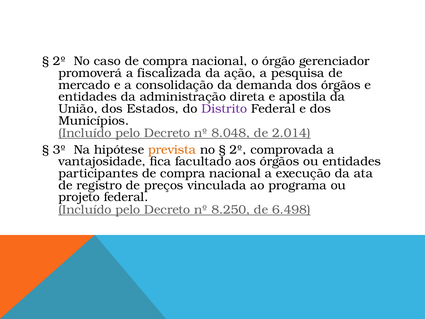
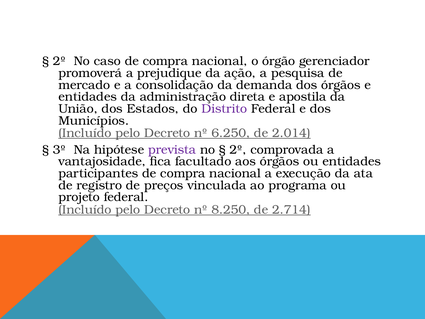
fiscalizada: fiscalizada -> prejudique (169, 73)
8.048: 8.048 -> 6.250 (231, 133)
prevista colour: orange -> purple (172, 149)
6.498: 6.498 -> 2.714 (291, 209)
